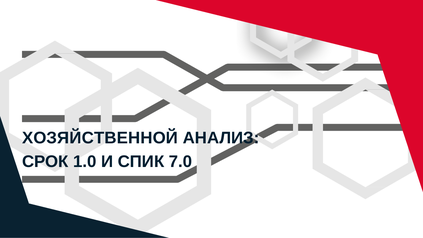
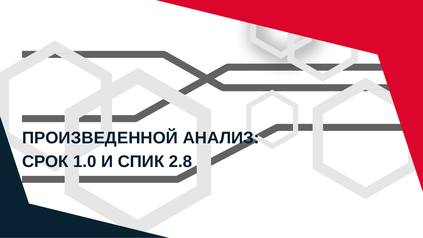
ХОЗЯЙСТВЕННОЙ: ХОЗЯЙСТВЕННОЙ -> ПРОИЗВЕДЕННОЙ (100, 138)
7.0: 7.0 -> 2.8 (181, 162)
